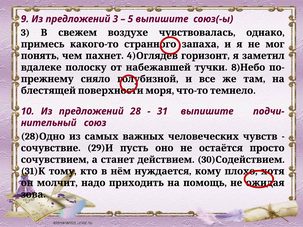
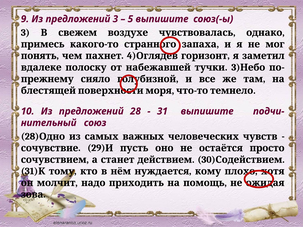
8: 8 -> 3 (236, 67)
